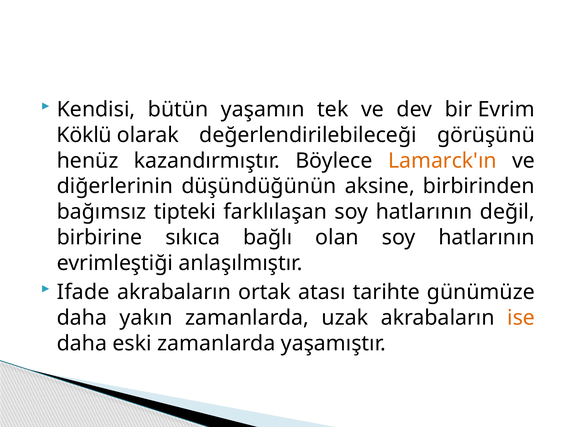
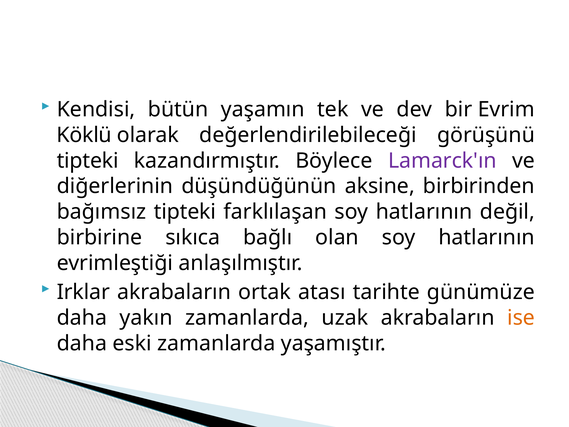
henüz: henüz -> tipteki (88, 161)
Lamarck'ın colour: orange -> purple (442, 161)
Ifade: Ifade -> Irklar (83, 292)
